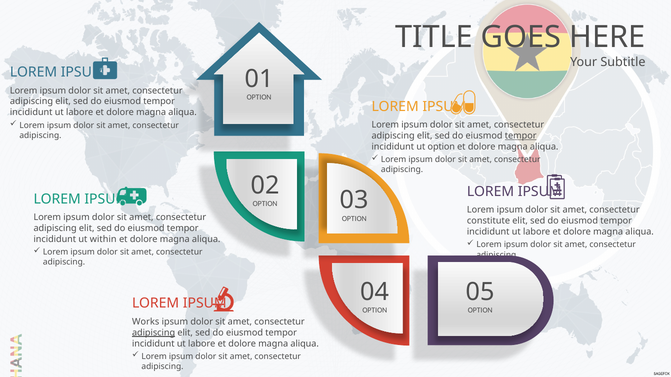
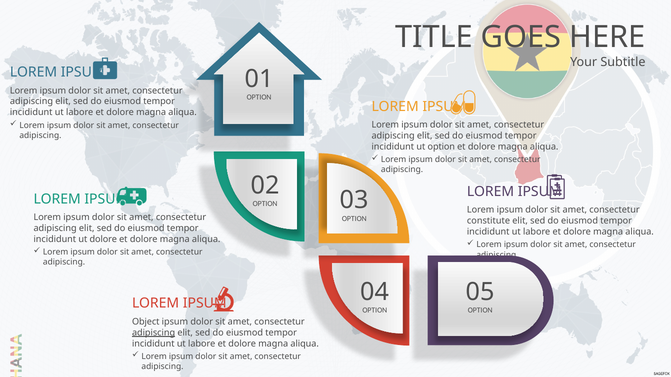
tempor underline: present -> none (521, 136)
ut within: within -> dolore (103, 239)
Works: Works -> Object (146, 322)
